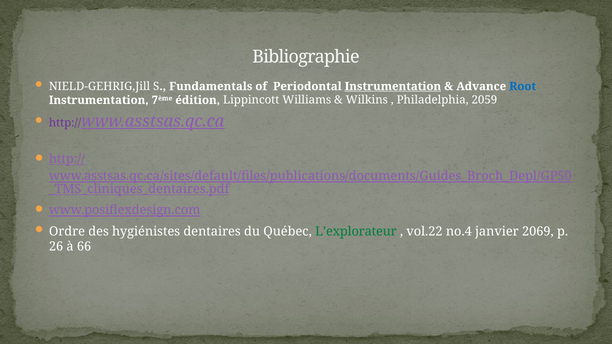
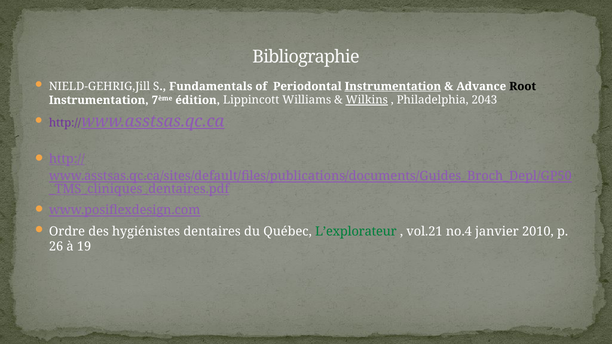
Root colour: blue -> black (523, 86)
Wilkins underline: none -> present (367, 100)
2059: 2059 -> 2043 (484, 100)
vol.22: vol.22 -> vol.21 (424, 232)
2069: 2069 -> 2010 (538, 232)
66: 66 -> 19 (84, 247)
